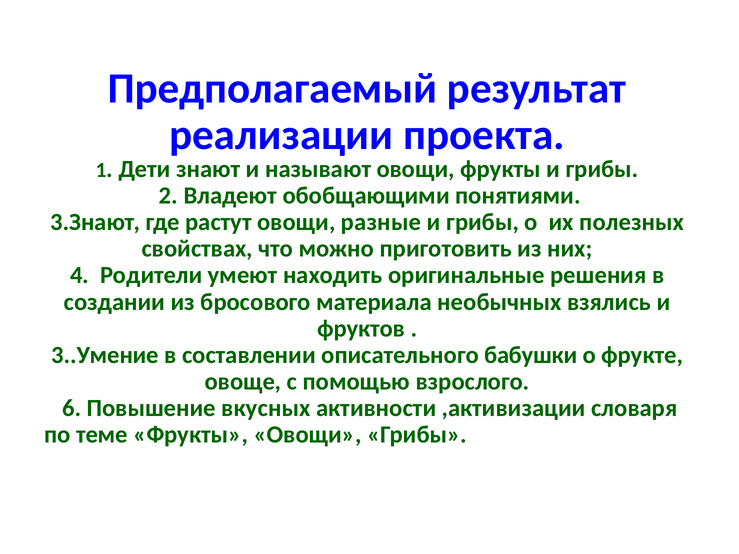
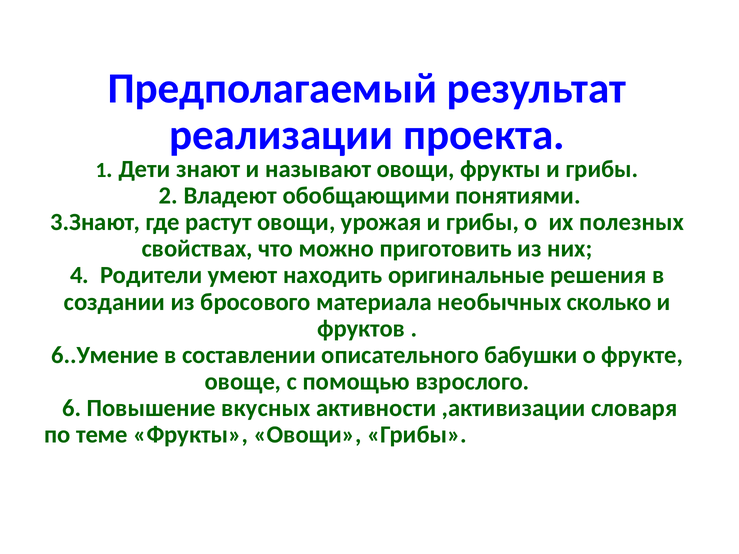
разные: разные -> урожая (381, 222)
взялись: взялись -> сколько (609, 302)
3..Умение: 3..Умение -> 6..Умение (105, 355)
